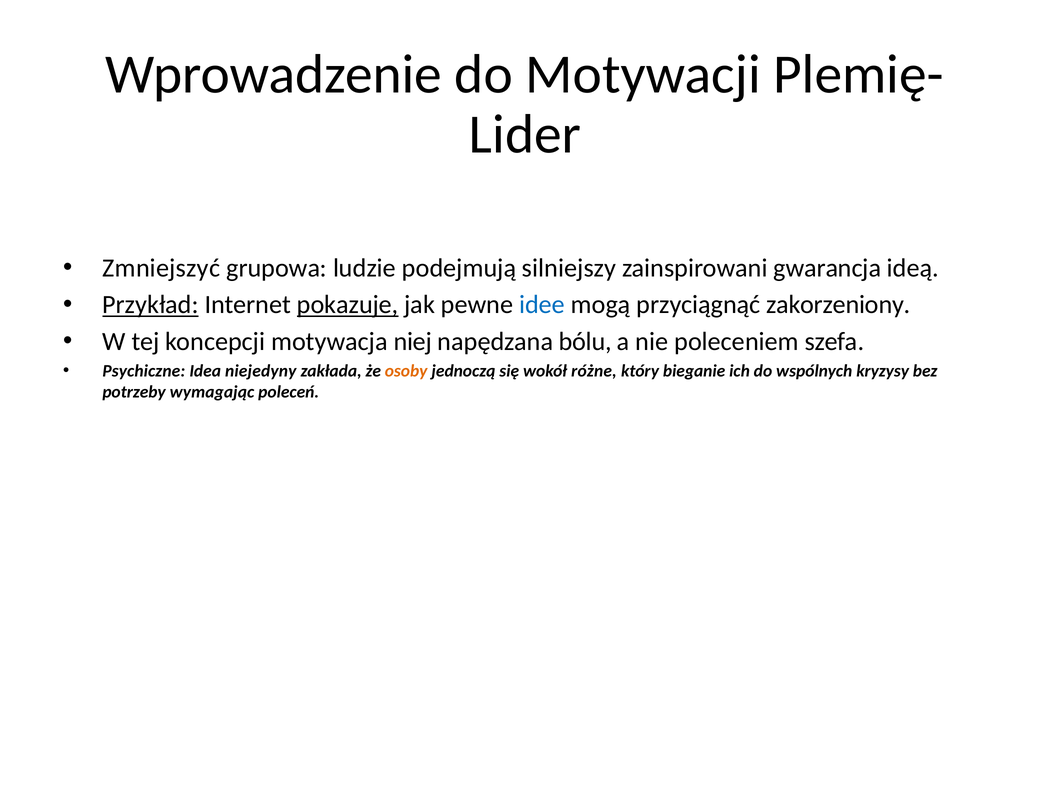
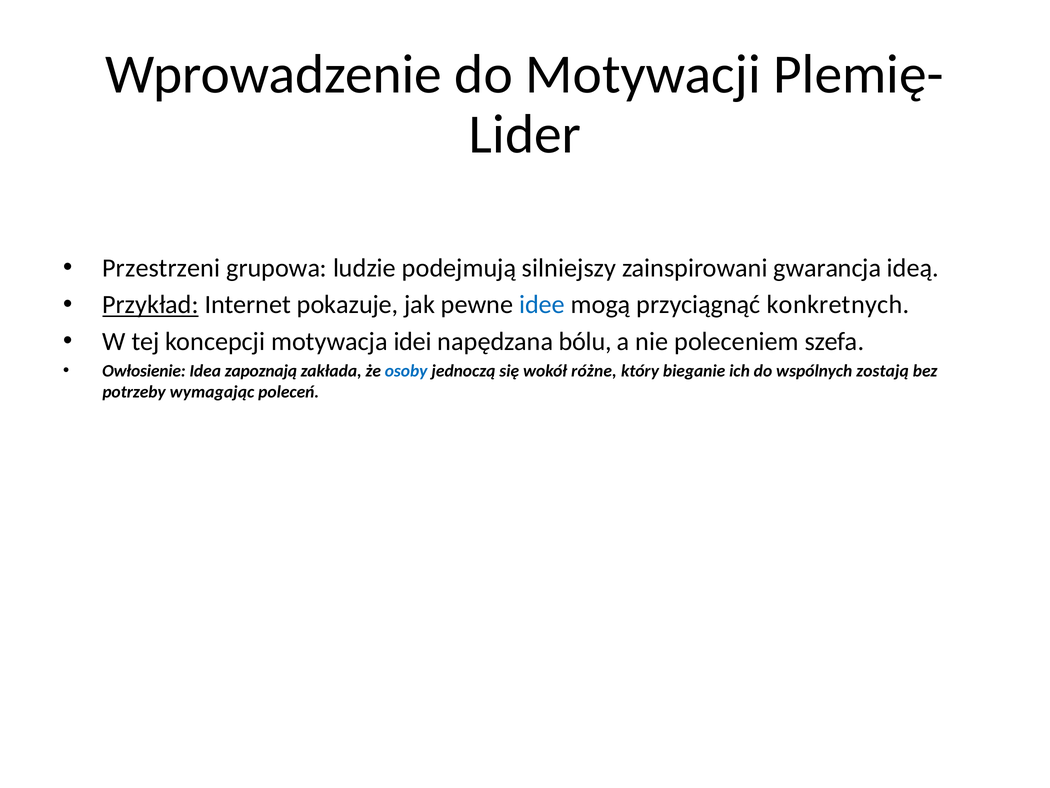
Zmniejszyć: Zmniejszyć -> Przestrzeni (161, 268)
pokazuje underline: present -> none (348, 305)
zakorzeniony: zakorzeniony -> konkretnych (838, 305)
niej: niej -> idei (413, 341)
Psychiczne: Psychiczne -> Owłosienie (144, 370)
niejedyny: niejedyny -> zapoznają (261, 370)
osoby colour: orange -> blue (406, 370)
kryzysy: kryzysy -> zostają (883, 370)
